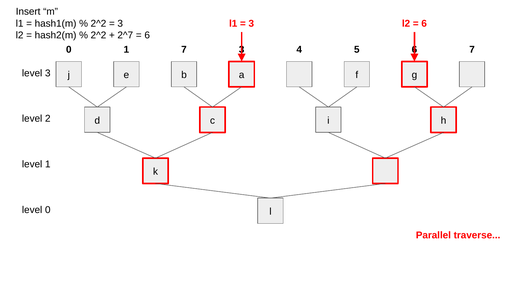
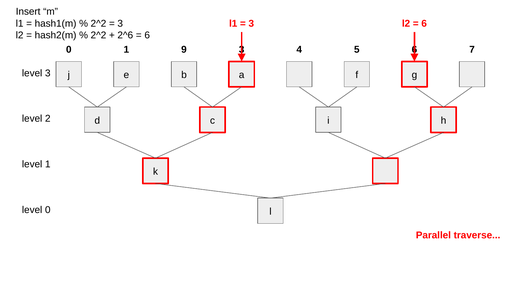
2^7: 2^7 -> 2^6 (125, 35)
1 7: 7 -> 9 (184, 50)
